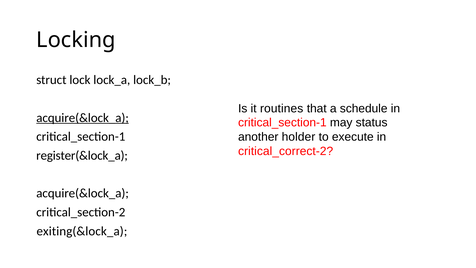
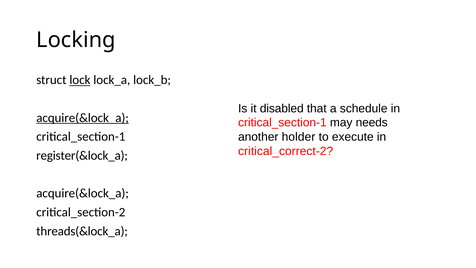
lock underline: none -> present (80, 80)
routines: routines -> disabled (282, 108)
status: status -> needs (372, 123)
exiting(&lock_a: exiting(&lock_a -> threads(&lock_a (82, 231)
